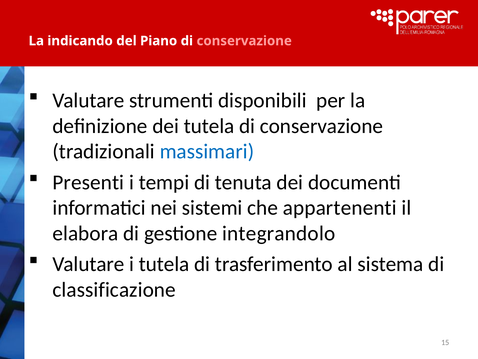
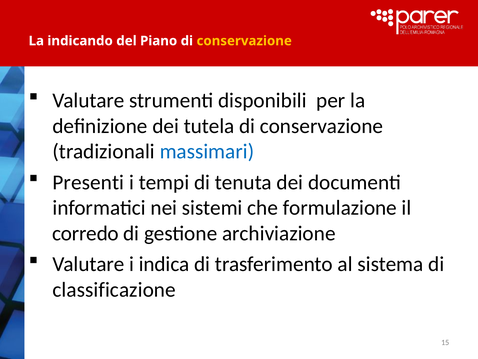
conservazione colour: pink -> yellow (244, 41)
appartenenti: appartenenti -> formulazione (340, 208)
elabora: elabora -> corredo (86, 233)
integrandolo: integrandolo -> archiviazione (279, 233)
i tutela: tutela -> indica (164, 264)
